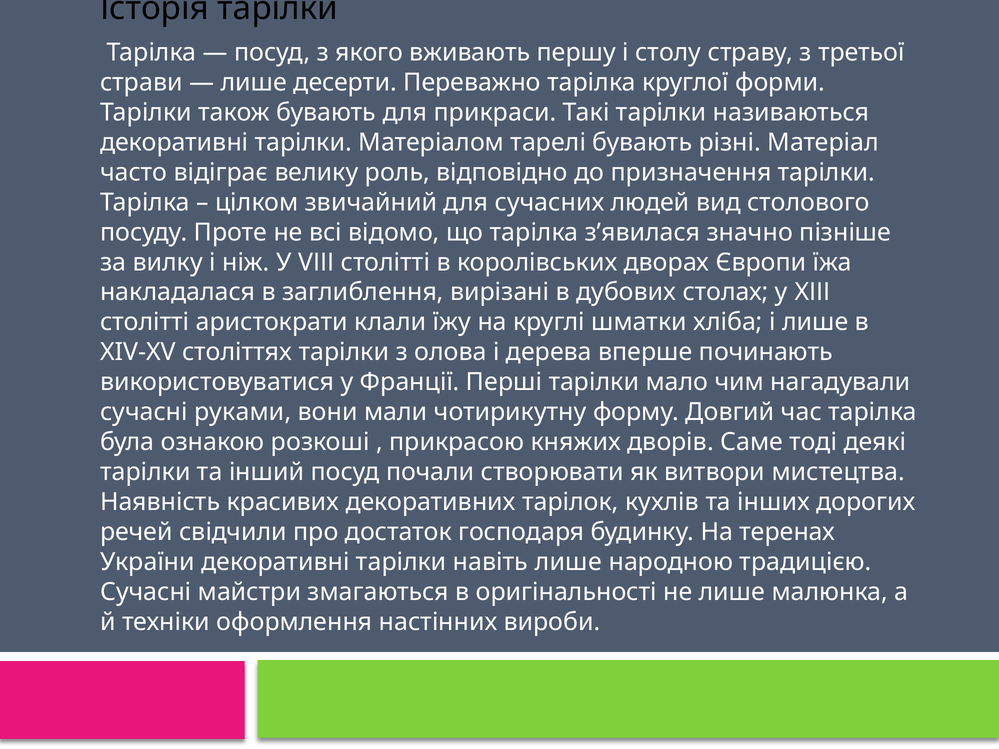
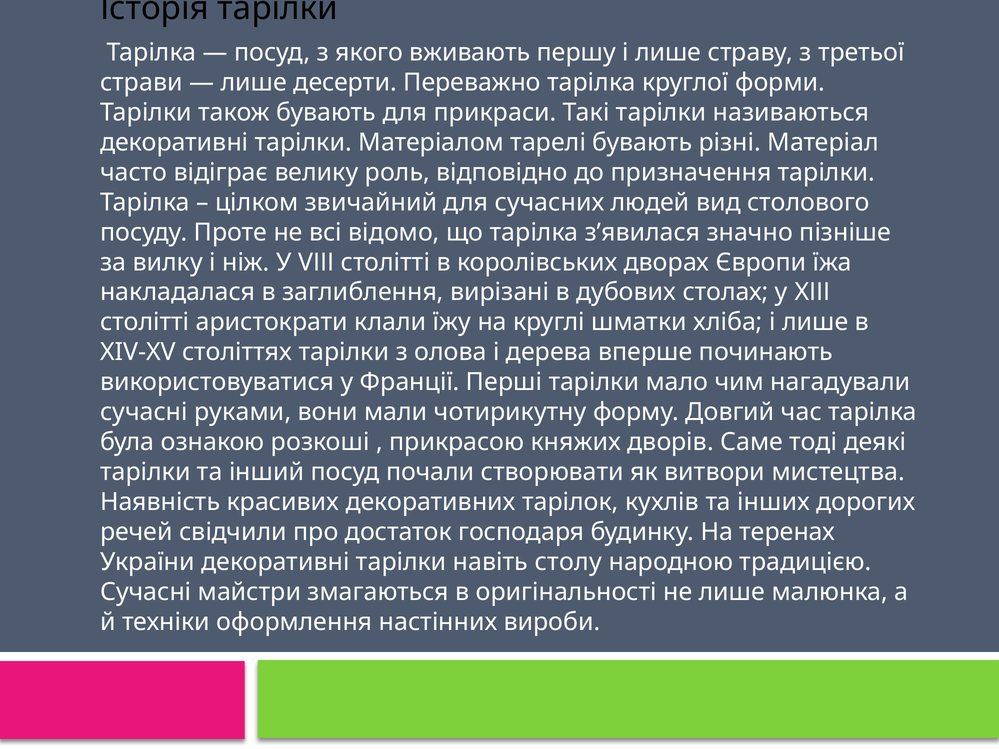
першу і столу: столу -> лише (668, 53)
навіть лише: лише -> столу (568, 562)
